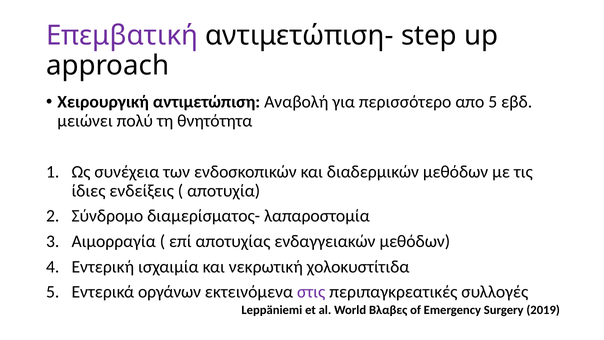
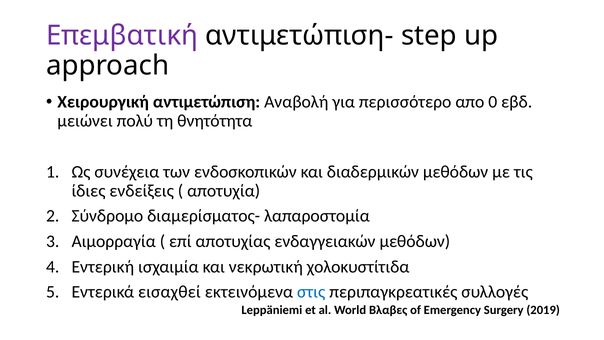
απο 5: 5 -> 0 (493, 102)
οργάνων: οργάνων -> εισαχθεί (169, 292)
στις colour: purple -> blue (311, 292)
